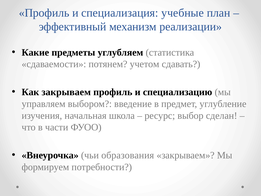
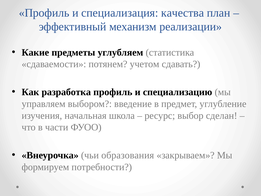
учебные: учебные -> качества (183, 13)
Как закрываем: закрываем -> разработка (66, 92)
